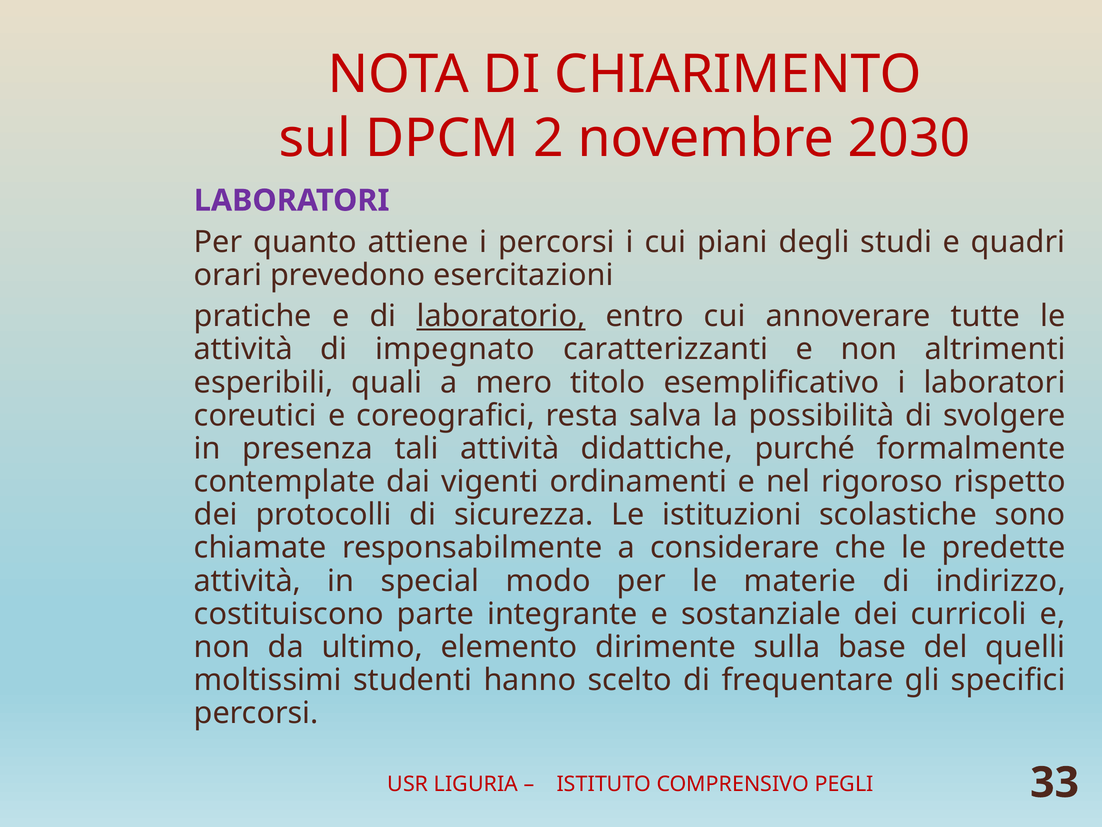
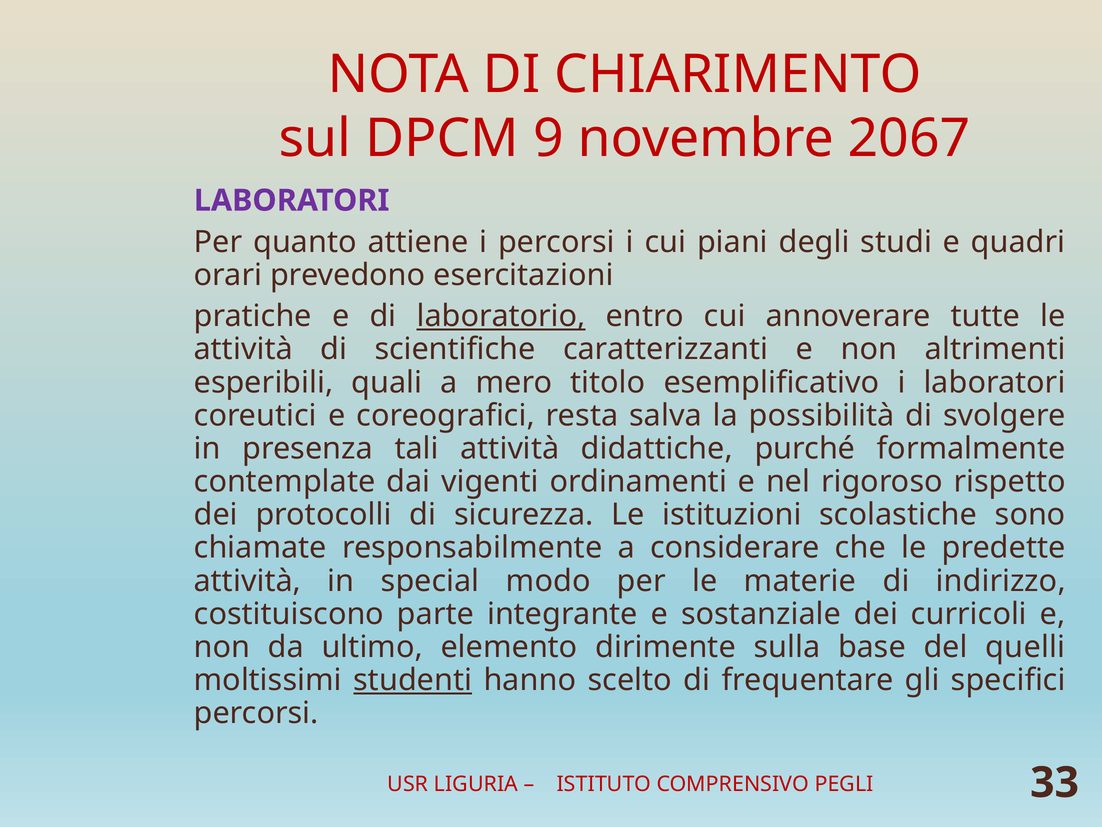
2: 2 -> 9 (548, 139)
2030: 2030 -> 2067 (909, 139)
impegnato: impegnato -> scientifiche (455, 349)
studenti underline: none -> present (413, 680)
